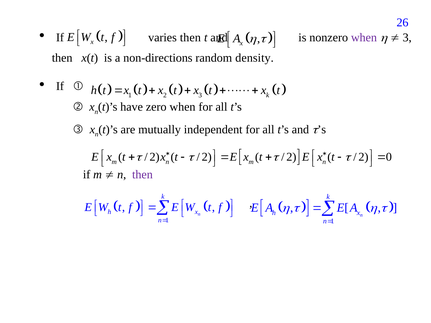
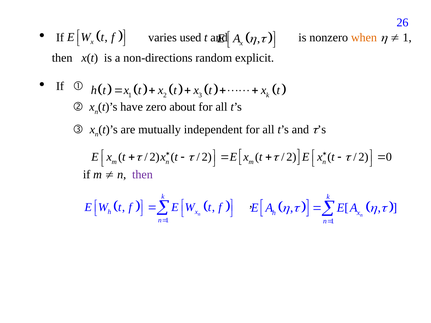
varies then: then -> used (190, 38)
when colour: purple -> orange (364, 38)
3: 3 -> 1 (407, 38)
density: density -> explicit (255, 58)
zero when: when -> about (183, 107)
